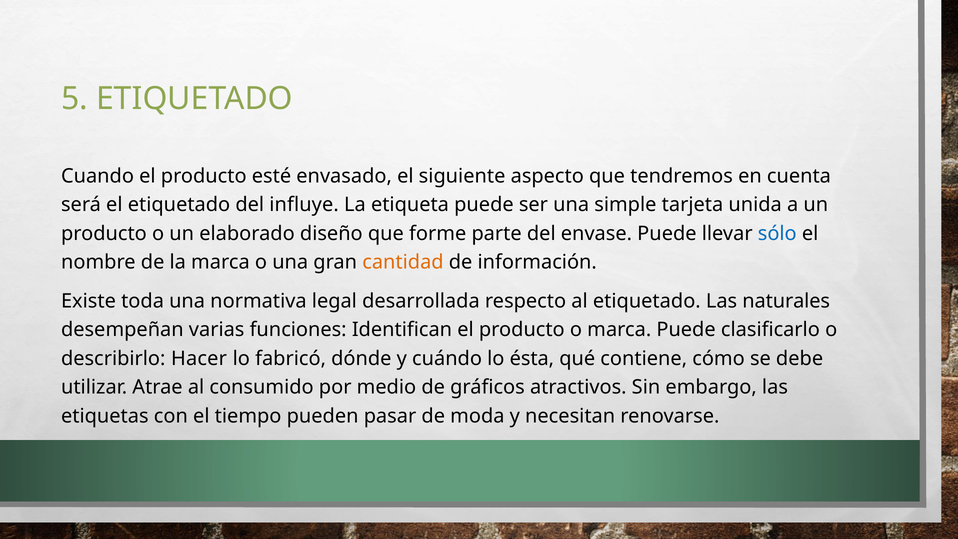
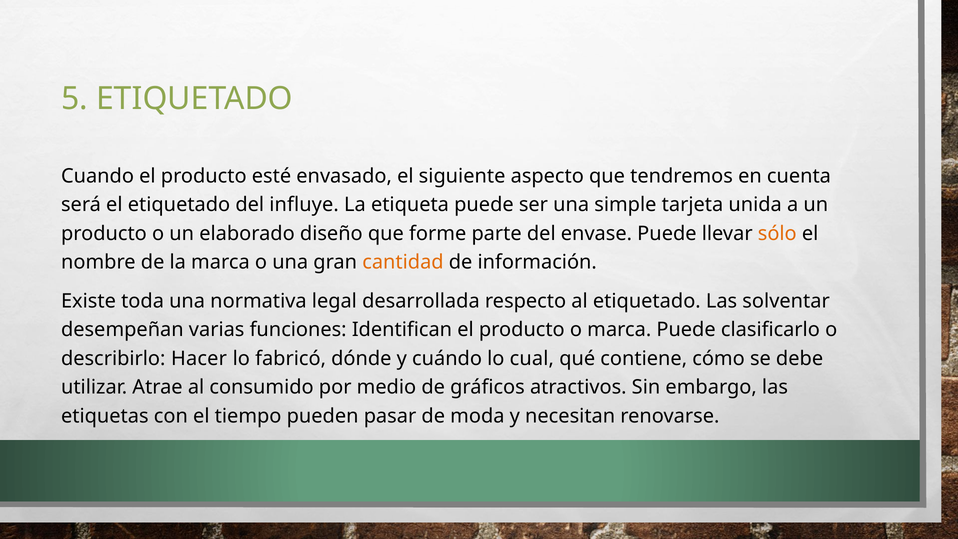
sólo colour: blue -> orange (777, 234)
naturales: naturales -> solventar (786, 301)
ésta: ésta -> cual (532, 358)
